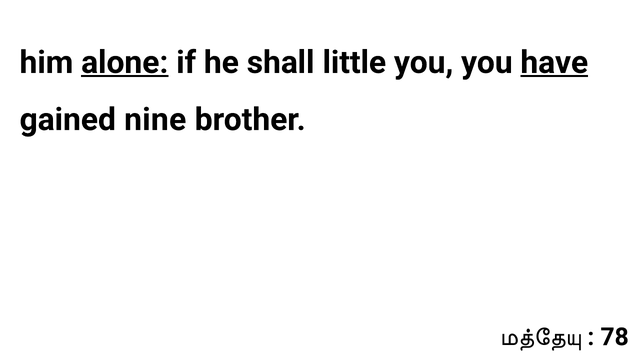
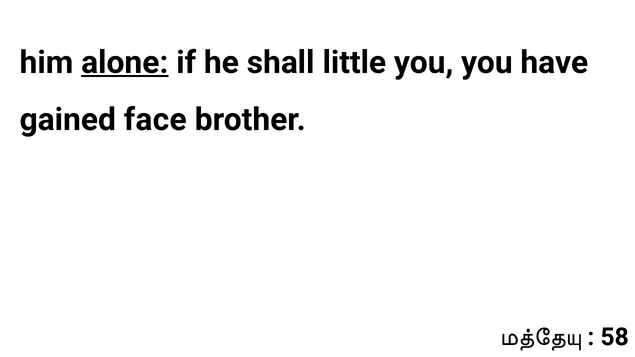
have underline: present -> none (554, 63)
nine: nine -> face (155, 120)
78: 78 -> 58 (615, 337)
